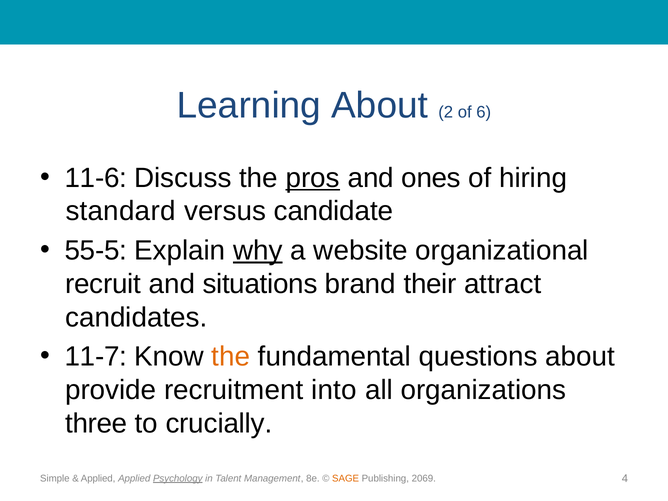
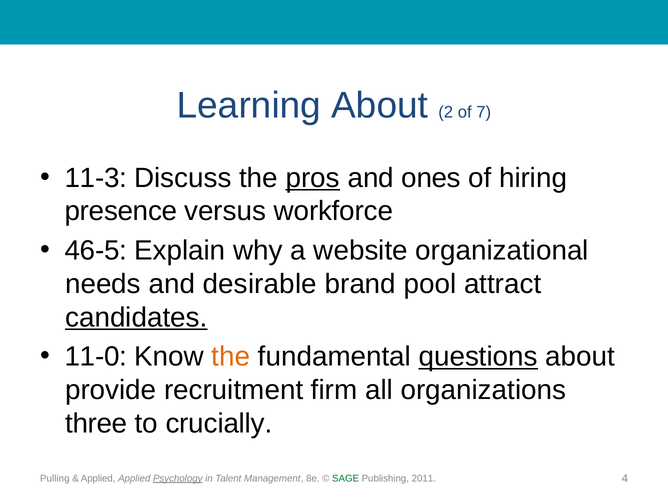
6: 6 -> 7 (484, 112)
11-6: 11-6 -> 11-3 (96, 178)
standard: standard -> presence (121, 211)
candidate: candidate -> workforce (333, 211)
55-5: 55-5 -> 46-5 (96, 251)
why underline: present -> none (258, 251)
recruit: recruit -> needs (103, 284)
situations: situations -> desirable (260, 284)
their: their -> pool (430, 284)
candidates underline: none -> present (136, 317)
11-7: 11-7 -> 11-0 (96, 357)
questions underline: none -> present (478, 357)
into: into -> firm (334, 390)
Simple: Simple -> Pulling (55, 478)
SAGE colour: orange -> green (346, 478)
2069: 2069 -> 2011 (424, 478)
